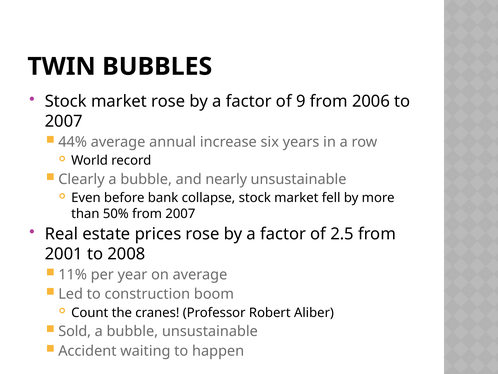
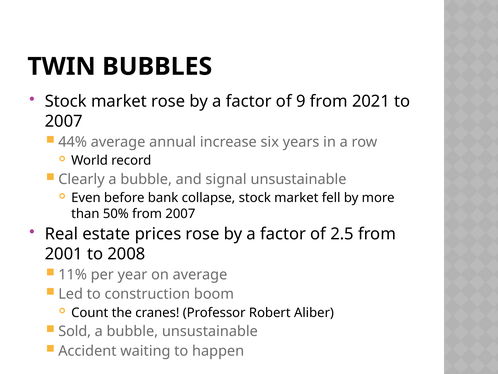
2006: 2006 -> 2021 (371, 101)
nearly: nearly -> signal (226, 179)
